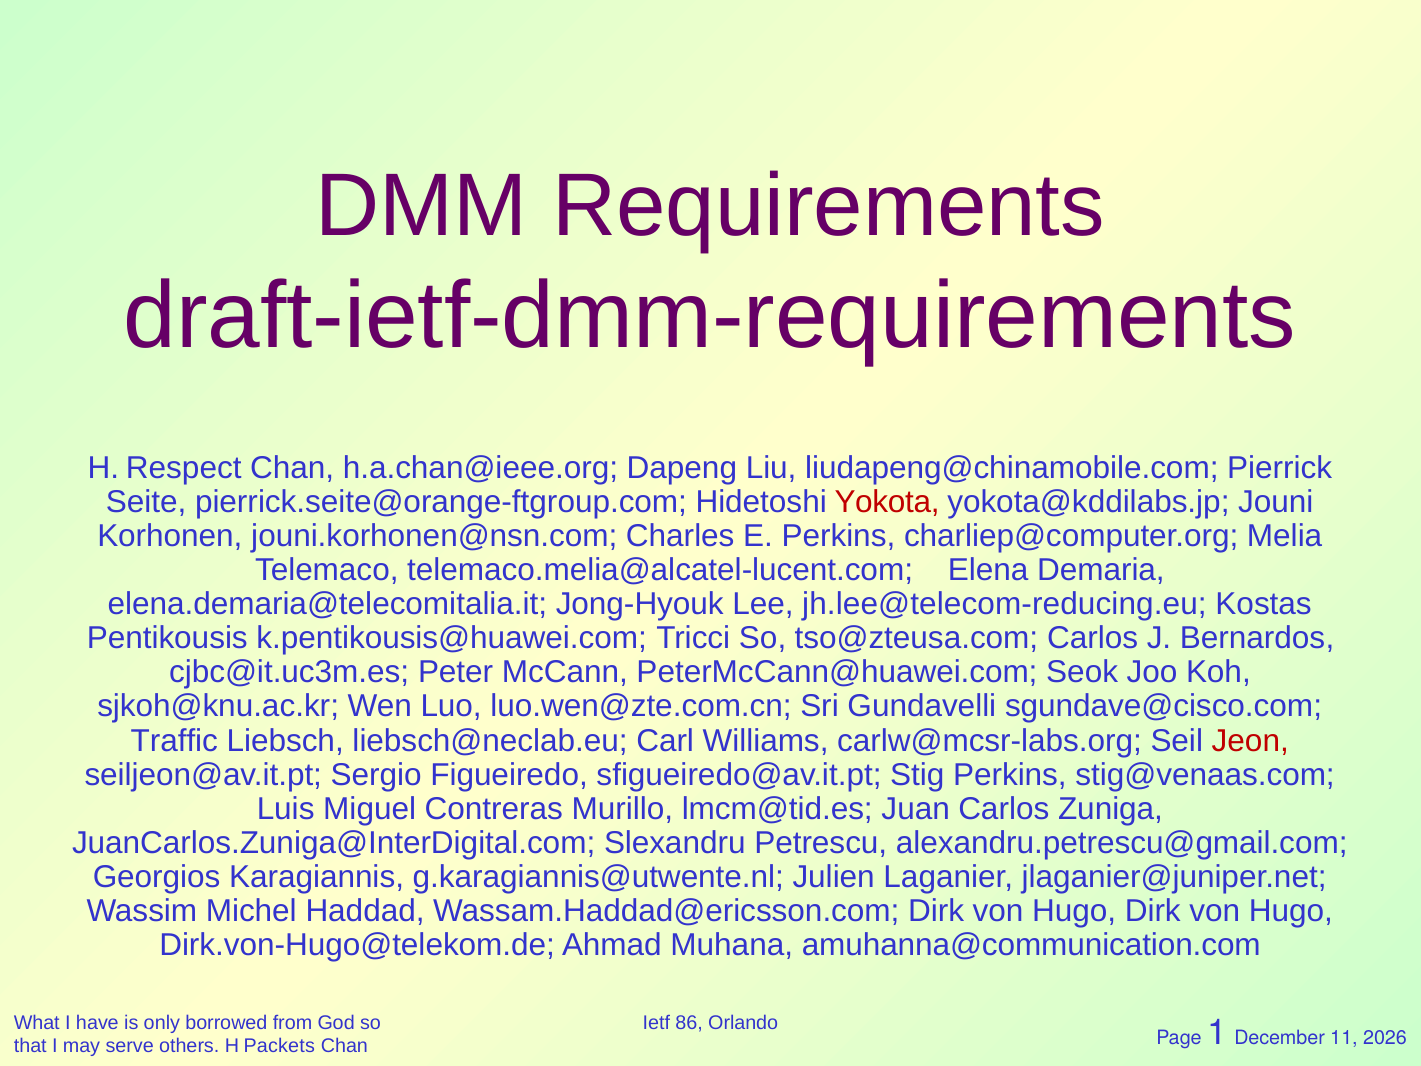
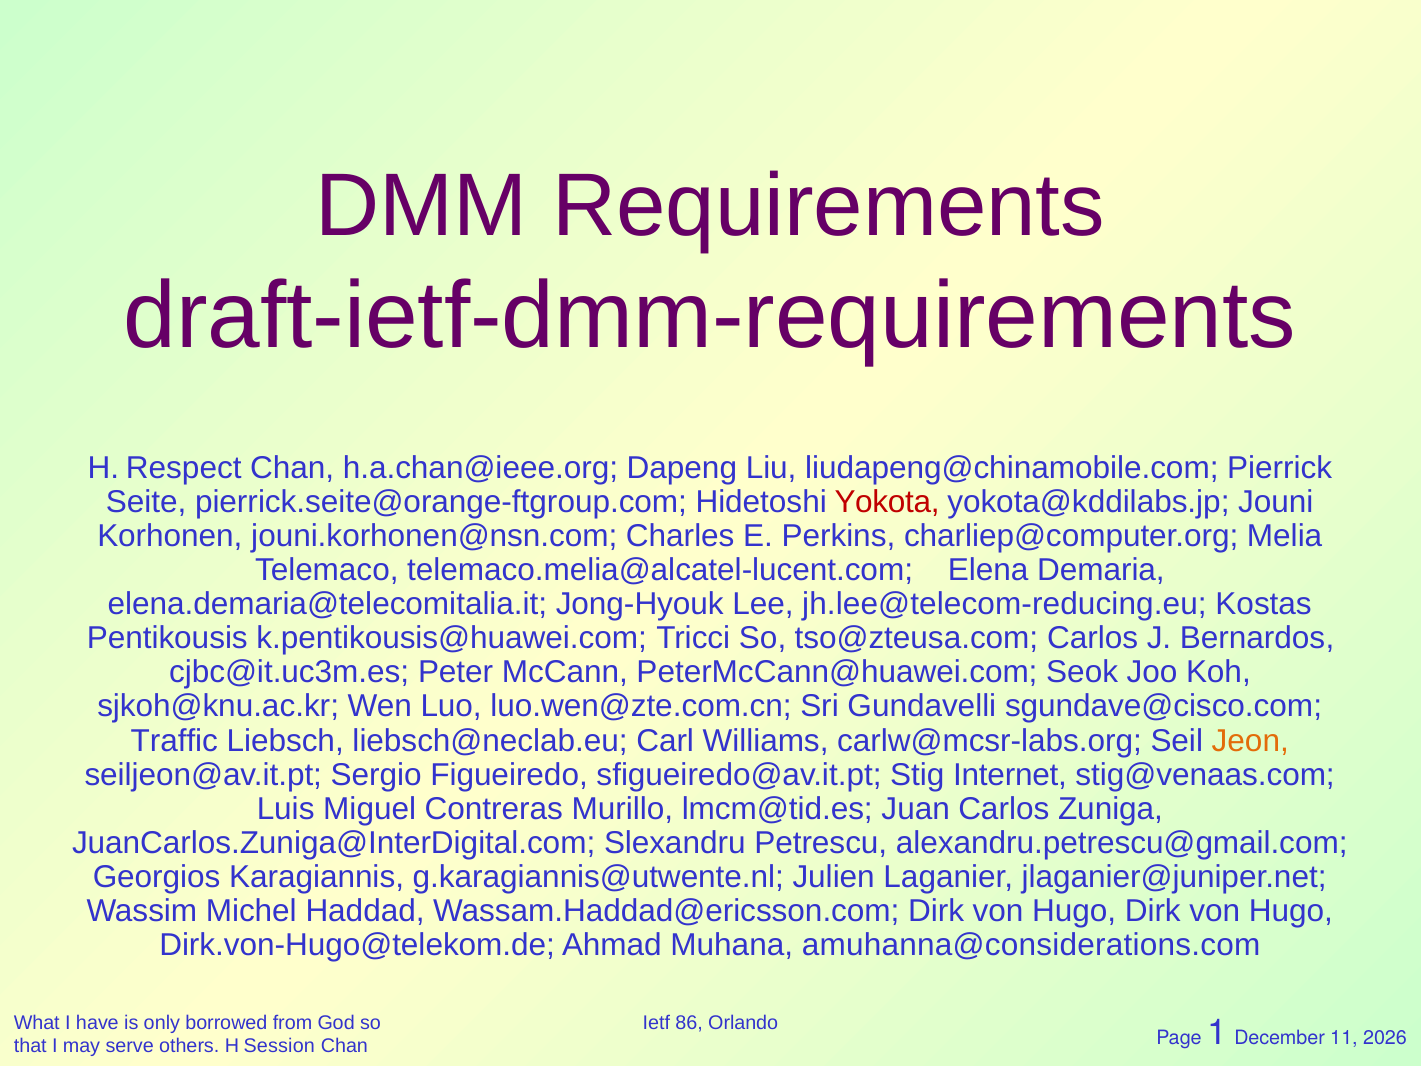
Jeon colour: red -> orange (1250, 740)
Stig Perkins: Perkins -> Internet (1010, 774)
amuhanna@communication.com: amuhanna@communication.com -> amuhanna@considerations.com (1031, 945)
Packets: Packets -> Session (279, 1046)
